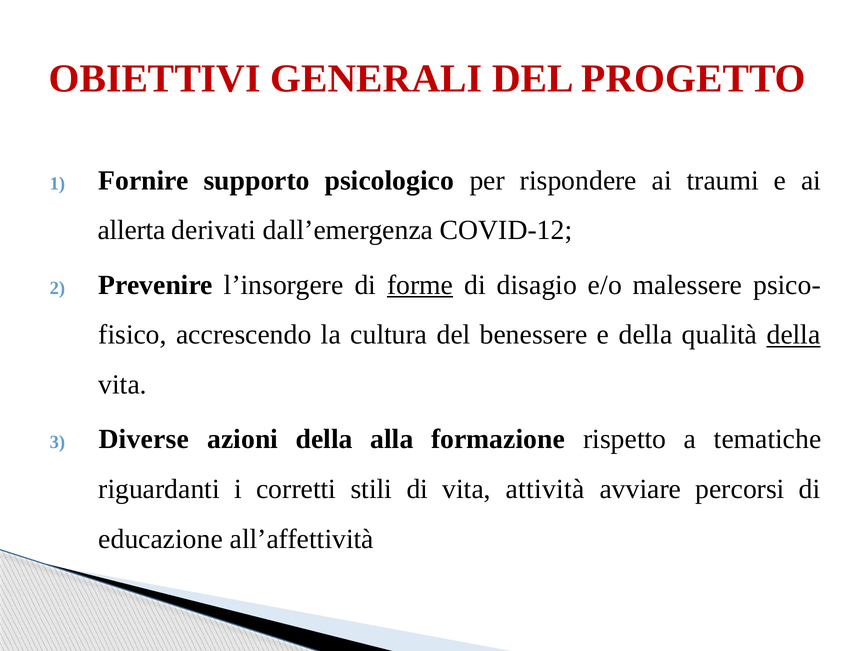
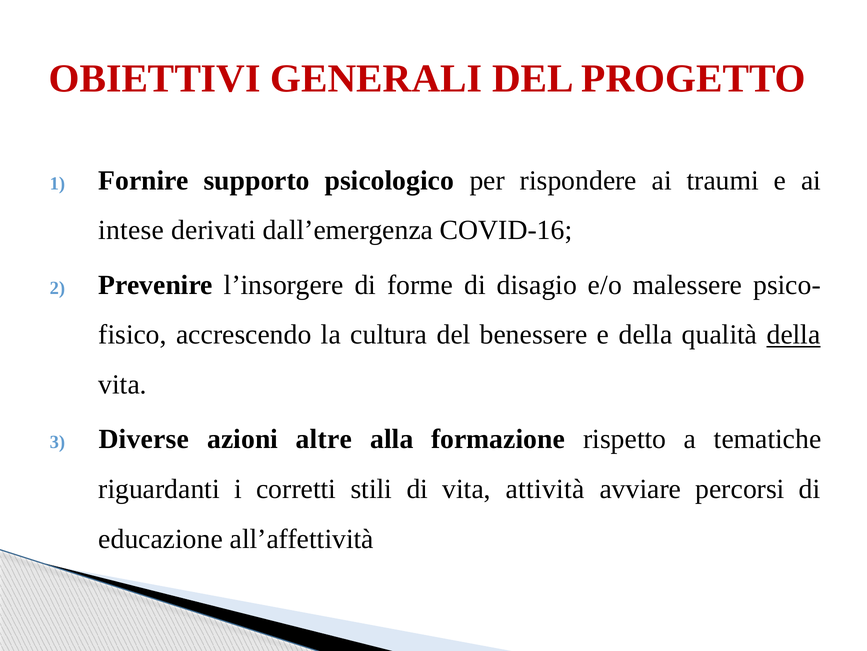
allerta: allerta -> intese (131, 230)
COVID-12: COVID-12 -> COVID-16 (506, 230)
forme underline: present -> none (420, 285)
azioni della: della -> altre (324, 439)
